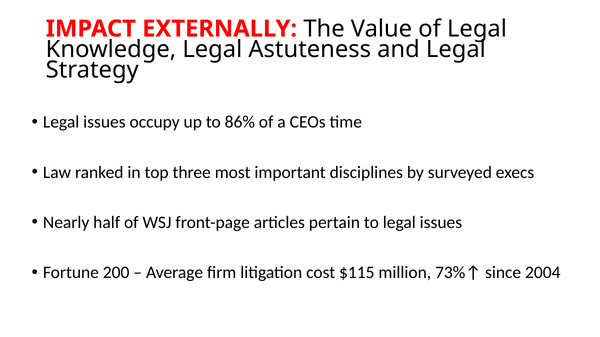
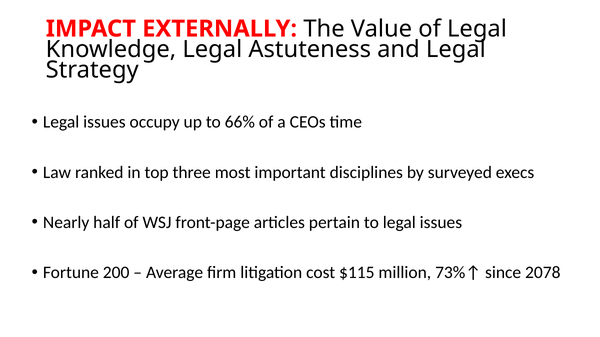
86%: 86% -> 66% (240, 122)
2004: 2004 -> 2078 (543, 273)
